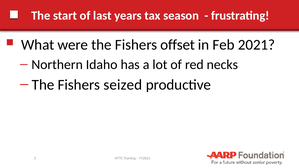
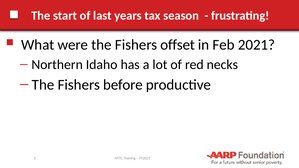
seized: seized -> before (123, 85)
